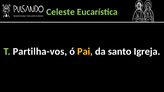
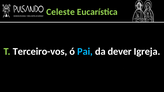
Partilha-vos: Partilha-vos -> Terceiro-vos (40, 52)
Pai colour: yellow -> light blue (85, 52)
santo: santo -> dever (120, 52)
